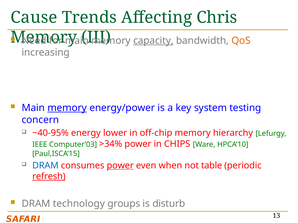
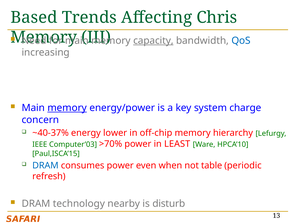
Cause: Cause -> Based (34, 18)
QoS colour: orange -> blue (241, 41)
testing: testing -> charge (245, 108)
~40-95%: ~40-95% -> ~40-37% (50, 133)
>34%: >34% -> >70% (111, 144)
CHIPS: CHIPS -> LEAST (177, 144)
power underline: present -> none (120, 166)
refresh underline: present -> none (49, 177)
groups: groups -> nearby (124, 204)
